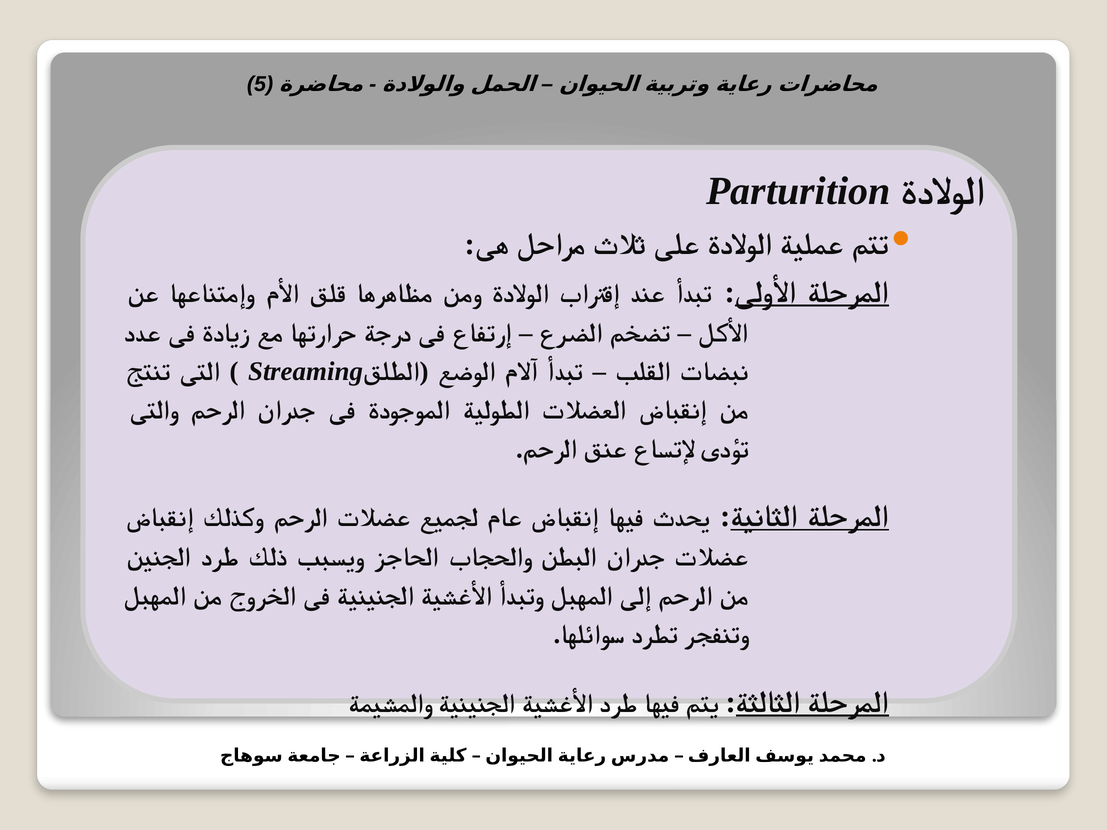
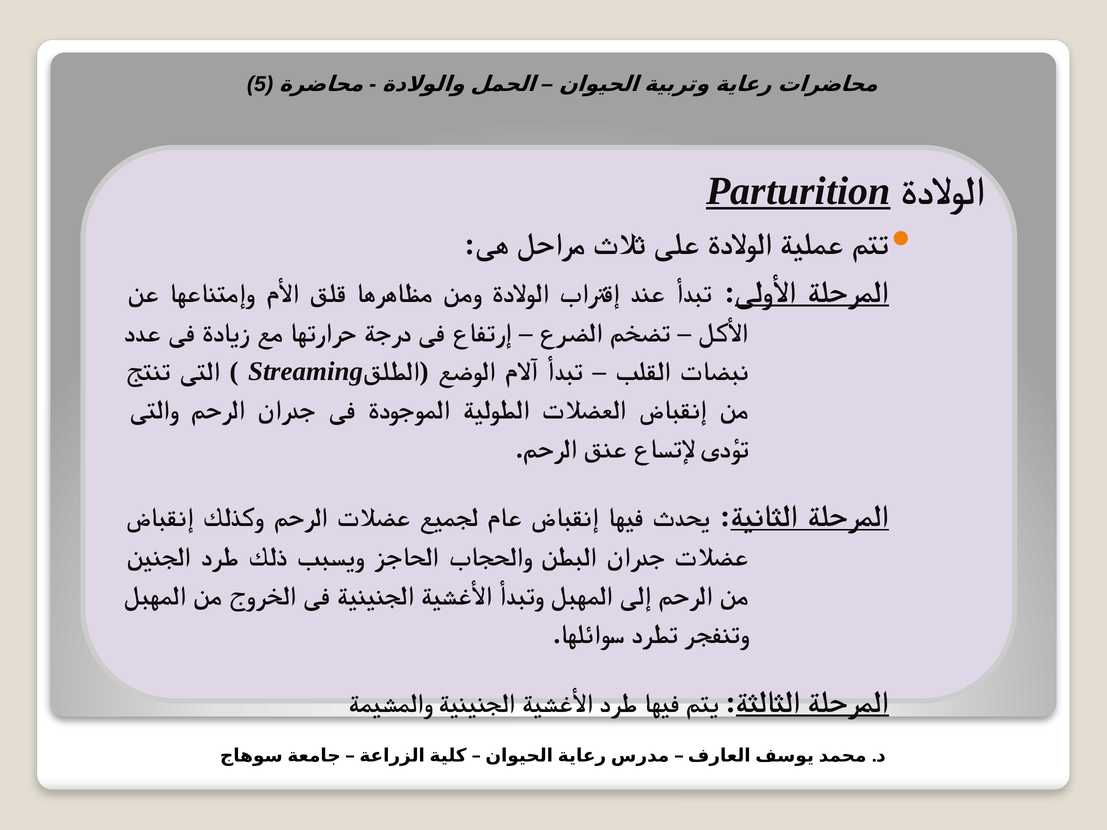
Parturition underline: none -> present (798, 191)
